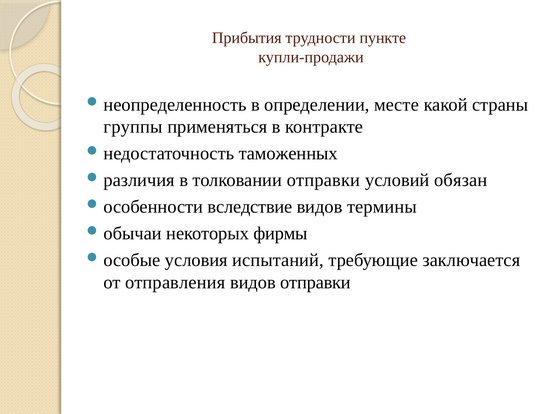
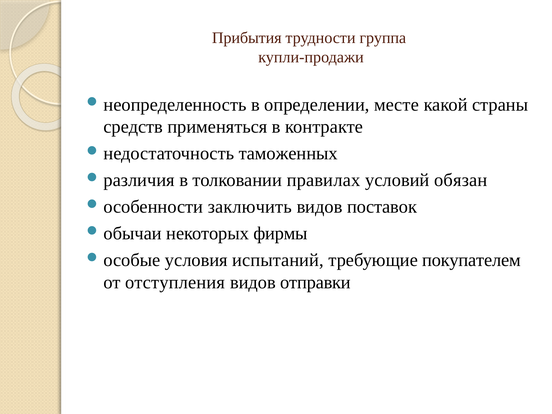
пункте: пункте -> группа (383, 38)
группы: группы -> средств (133, 127)
толковании отправки: отправки -> правилах (323, 180)
вследствие: вследствие -> заключить (250, 207)
термины: термины -> поставок (382, 207)
заключается: заключается -> покупателем (471, 260)
отправления: отправления -> отступления (175, 282)
